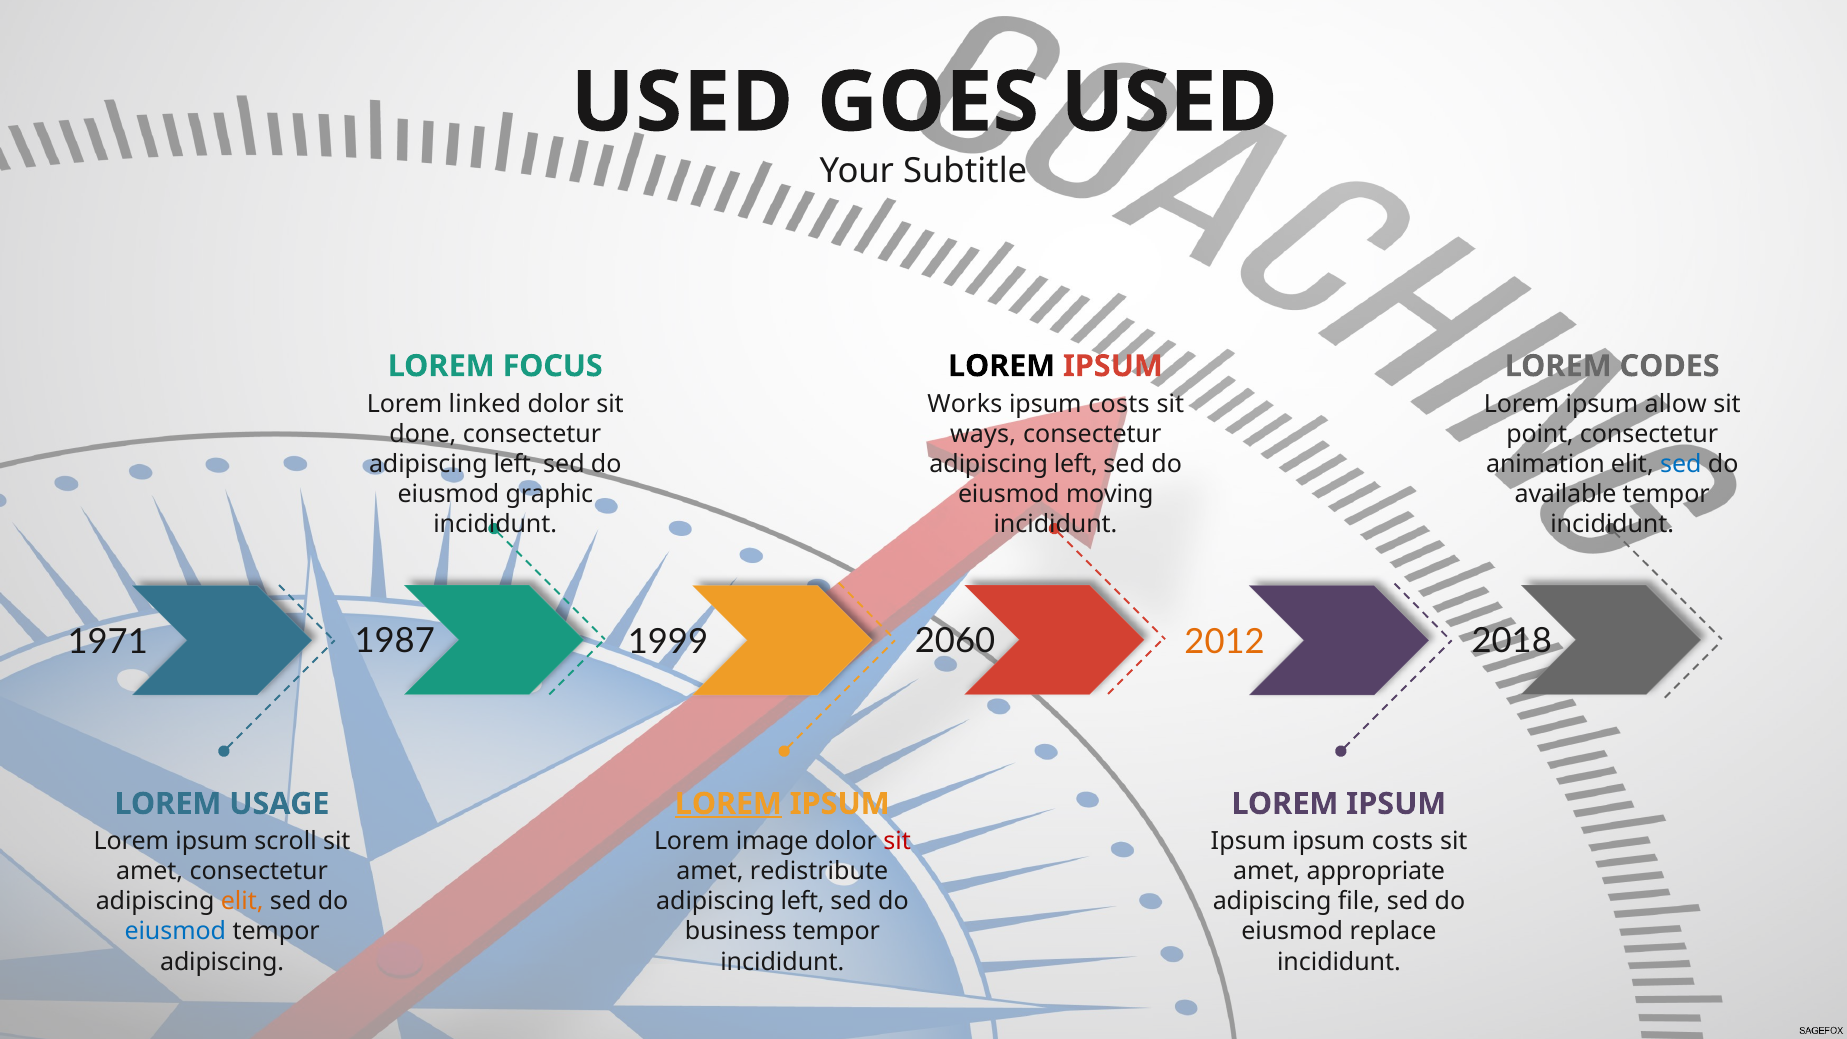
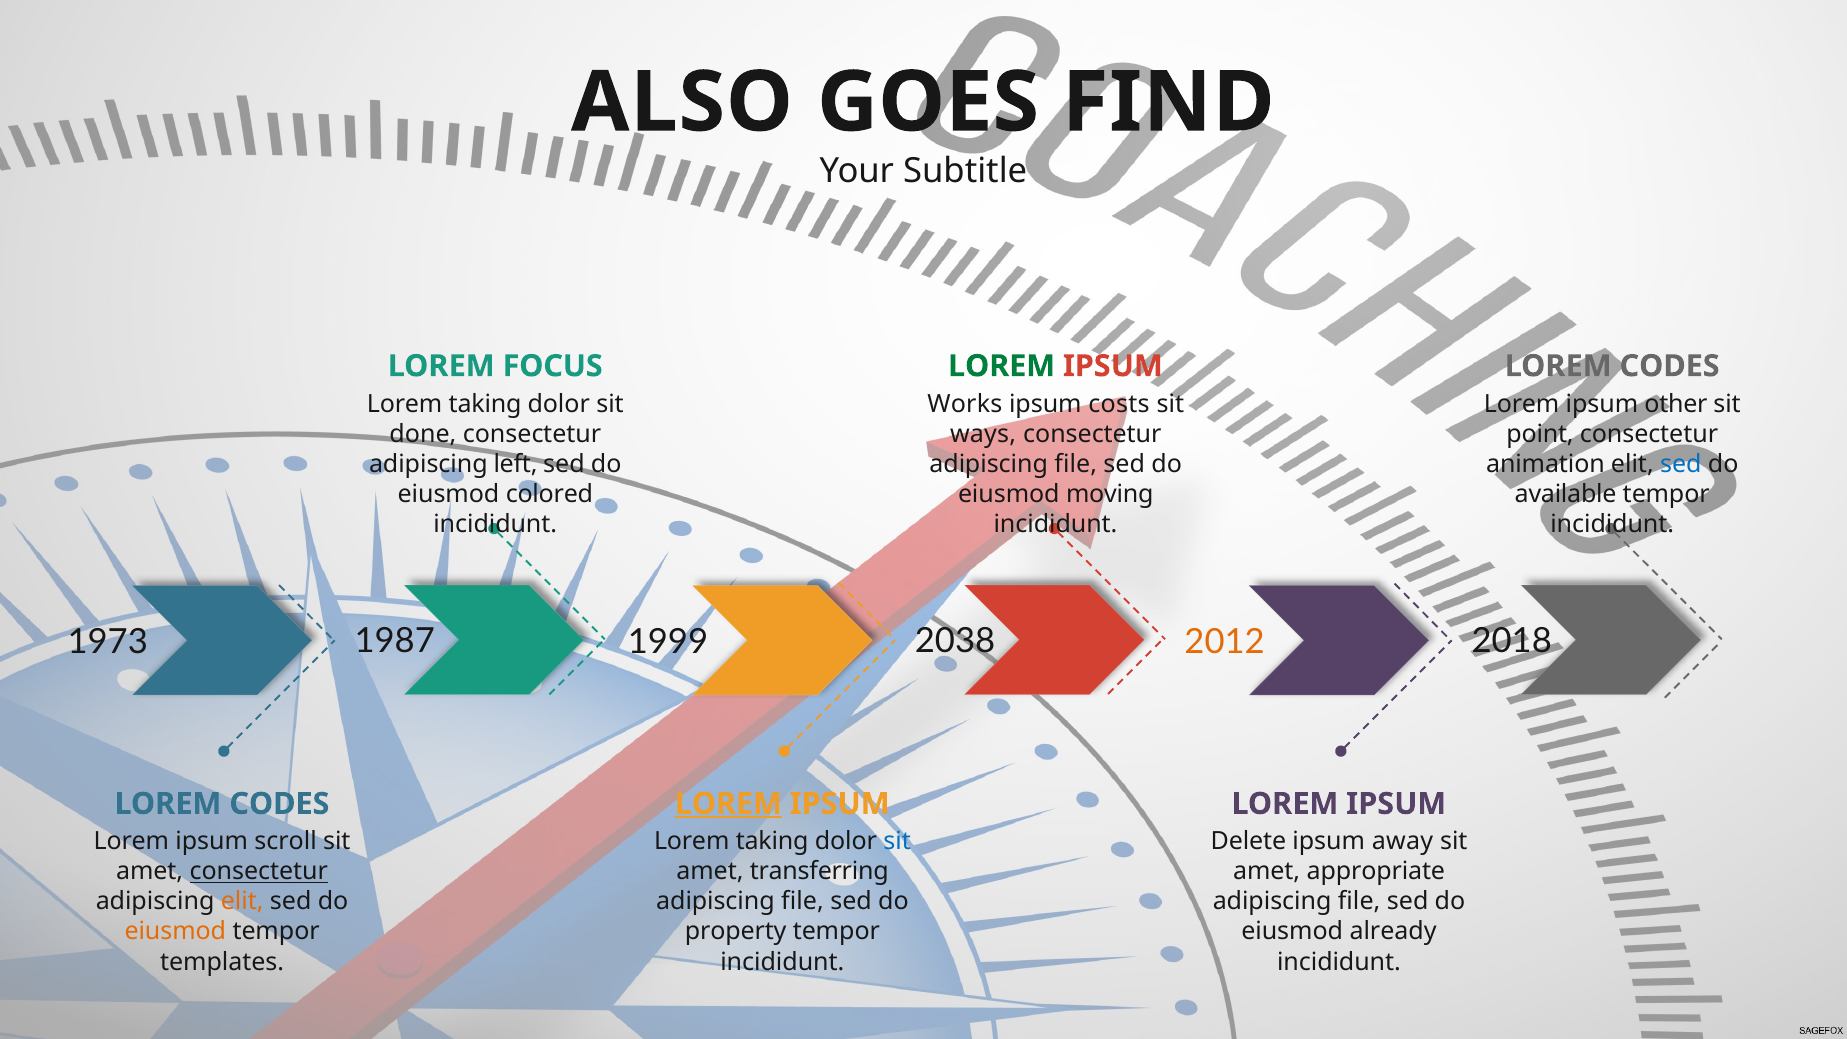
USED: USED -> ALSO (682, 103)
USED: USED -> FIND (1168, 103)
LOREM colour: black -> green (1002, 366)
linked: linked -> taking (485, 404)
allow: allow -> other (1676, 404)
left: left -> file (1076, 464)
graphic: graphic -> colored (549, 494)
1971: 1971 -> 1973 (108, 642)
2060: 2060 -> 2038 (955, 641)
USAGE: USAGE -> CODES (279, 804)
image: image -> taking (772, 841)
sit colour: red -> blue (897, 841)
Ipsum: Ipsum -> Delete (1248, 841)
costs: costs -> away (1402, 841)
consectetur underline: none -> present (259, 872)
redistribute: redistribute -> transferring (819, 872)
left: left -> file (802, 902)
eiusmod colour: blue -> orange (175, 932)
business: business -> property (736, 932)
replace: replace -> already (1393, 932)
adipiscing: adipiscing -> templates (222, 962)
